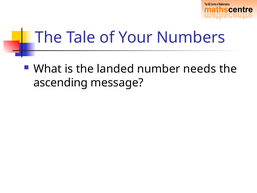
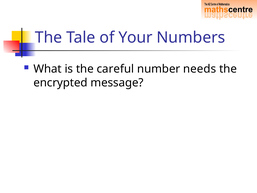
landed: landed -> careful (115, 69)
ascending: ascending -> encrypted (61, 83)
